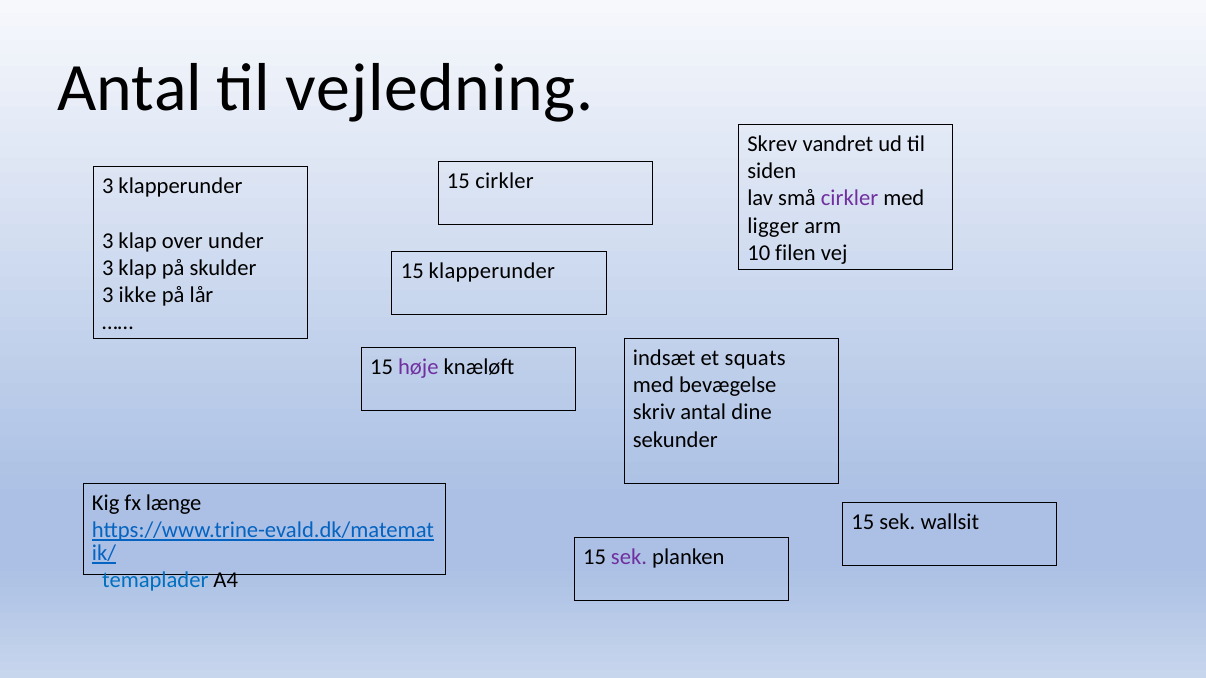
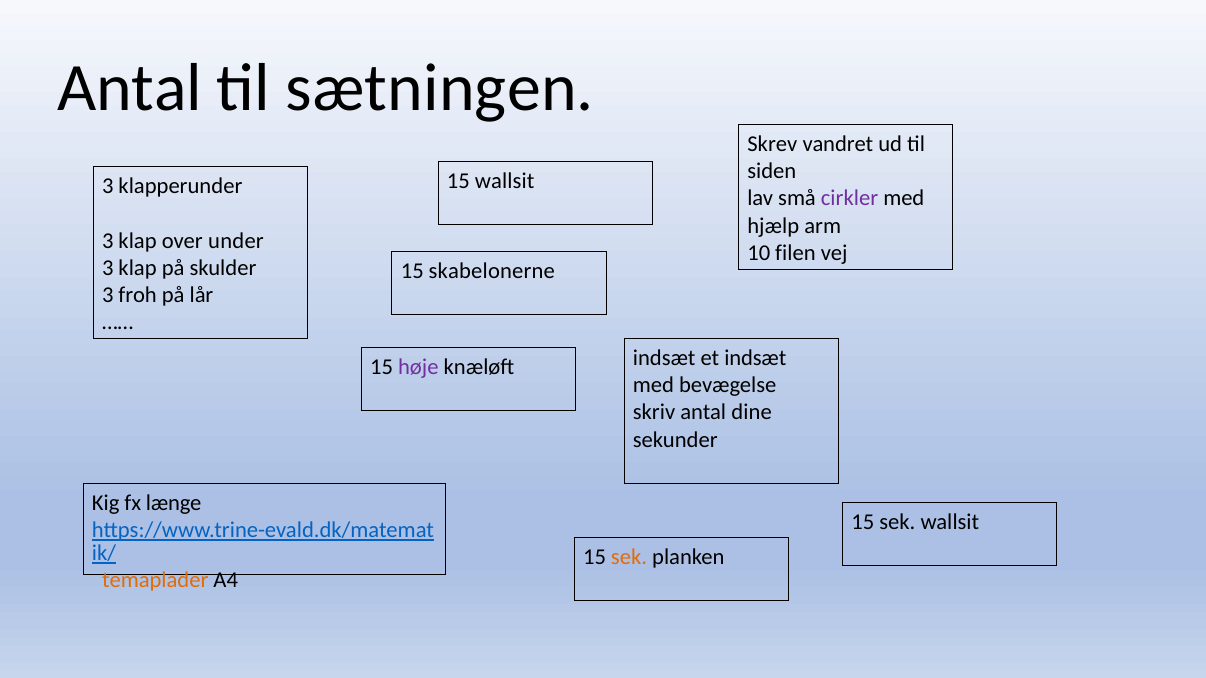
vejledning: vejledning -> sætningen (440, 89)
15 cirkler: cirkler -> wallsit (505, 181)
ligger: ligger -> hjælp (773, 226)
15 klapperunder: klapperunder -> skabelonerne (492, 271)
ikke: ikke -> froh (138, 295)
et squats: squats -> indsæt (755, 358)
sek colour: purple -> orange (629, 558)
temaplader colour: blue -> orange (155, 581)
